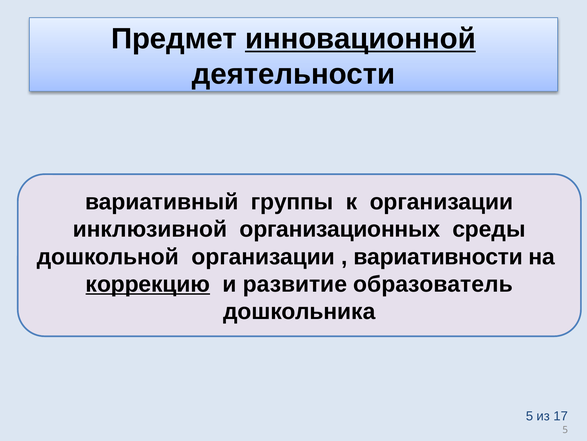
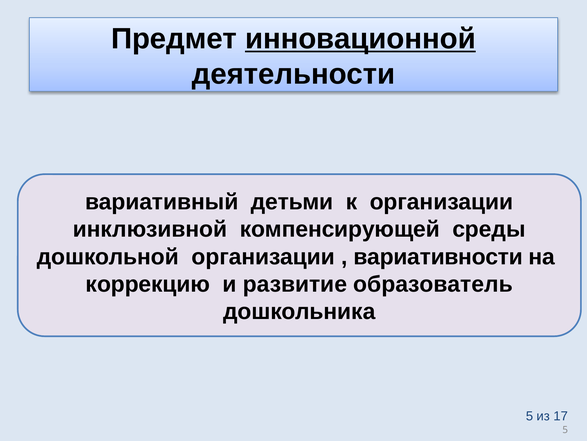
группы: группы -> детьми (292, 202)
организационных: организационных -> компенсирующей (340, 229)
коррекцию underline: present -> none (148, 284)
